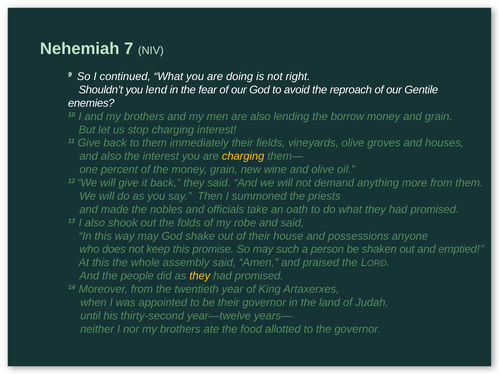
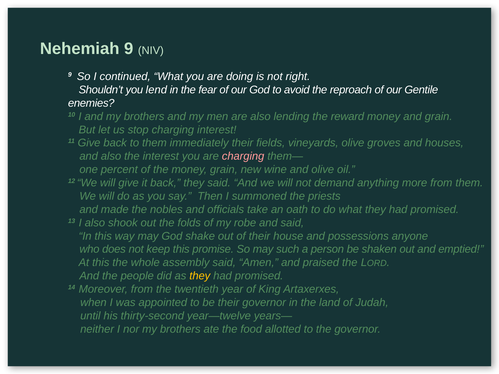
Nehemiah 7: 7 -> 9 (129, 49)
borrow: borrow -> reward (347, 116)
charging colour: yellow -> pink (243, 156)
